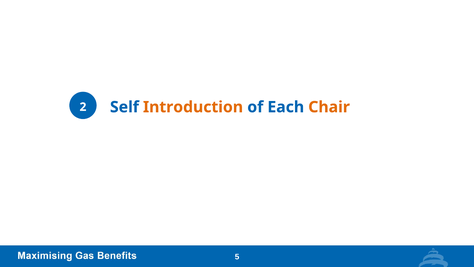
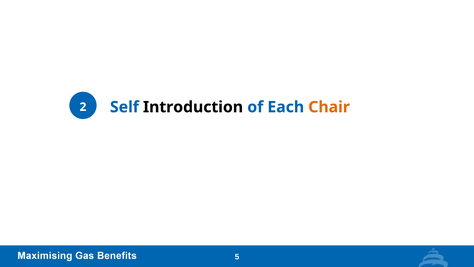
Introduction colour: orange -> black (193, 107)
